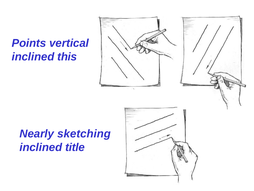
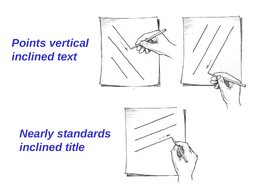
this: this -> text (67, 57)
sketching: sketching -> standards (84, 133)
